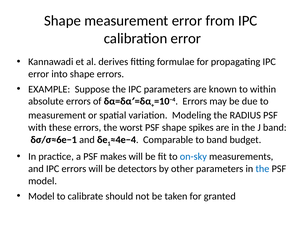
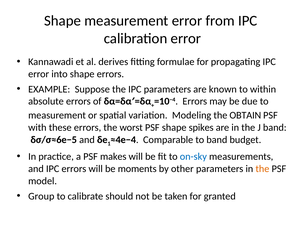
RADIUS: RADIUS -> OBTAIN (245, 115)
δσ/σ≈6e−1: δσ/σ≈6e−1 -> δσ/σ≈6e−5 (54, 140)
detectors: detectors -> moments (137, 169)
the colour: blue -> orange (262, 169)
Model: Model -> Group (41, 196)
